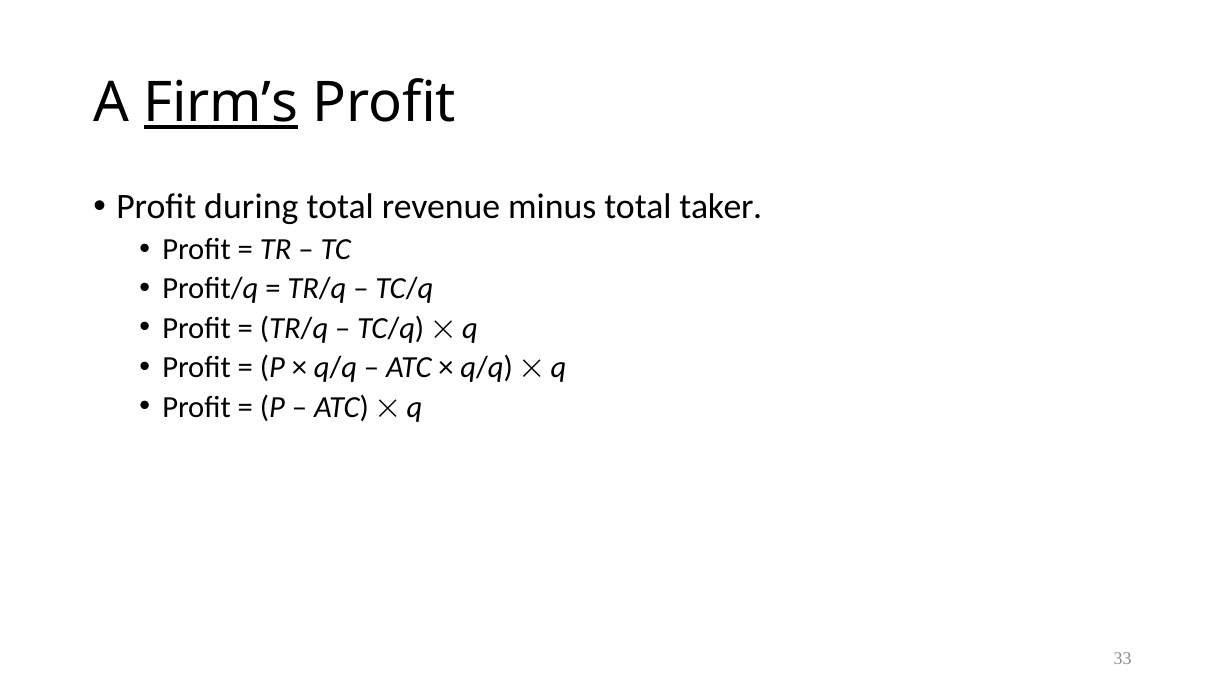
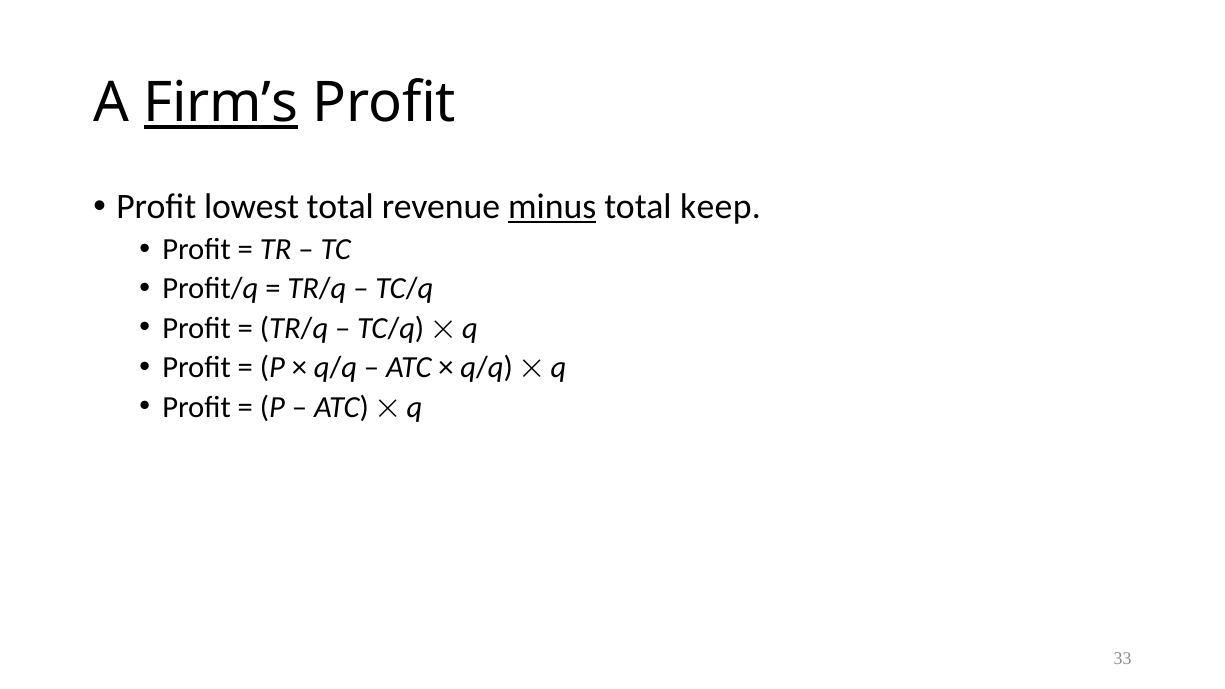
during: during -> lowest (252, 207)
minus underline: none -> present (552, 207)
taker: taker -> keep (720, 207)
